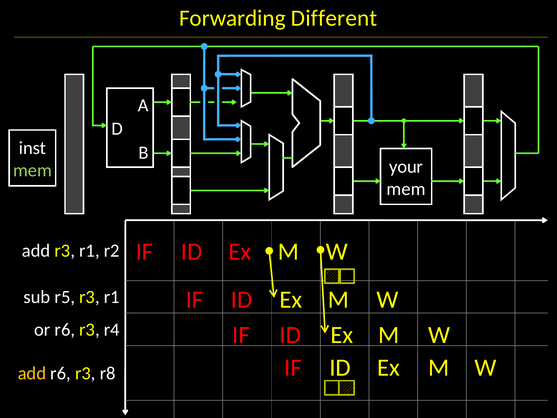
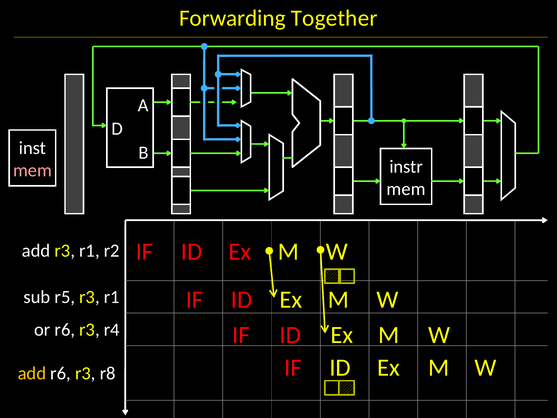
Different: Different -> Together (334, 18)
your: your -> instr (406, 167)
mem colour: light green -> pink (32, 170)
